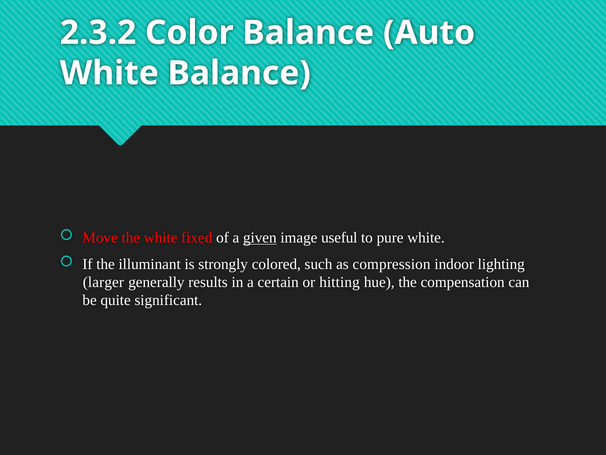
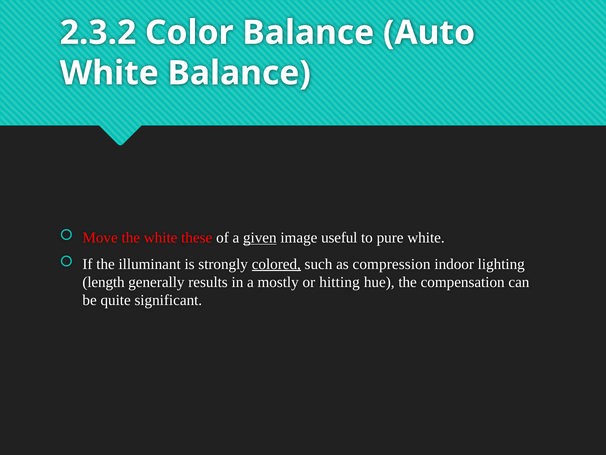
fixed: fixed -> these (197, 237)
colored underline: none -> present (276, 264)
larger: larger -> length (104, 282)
certain: certain -> mostly (278, 282)
